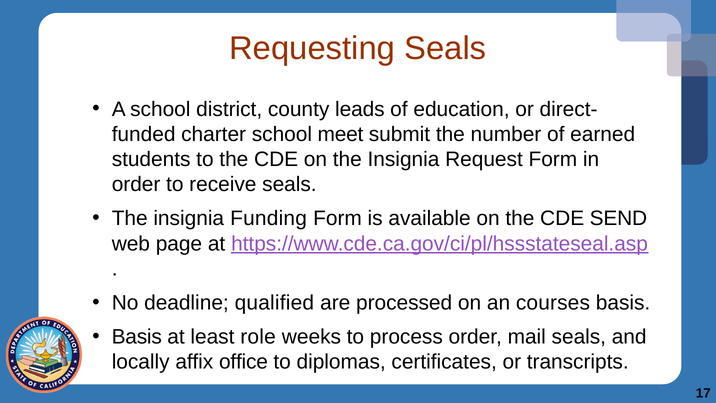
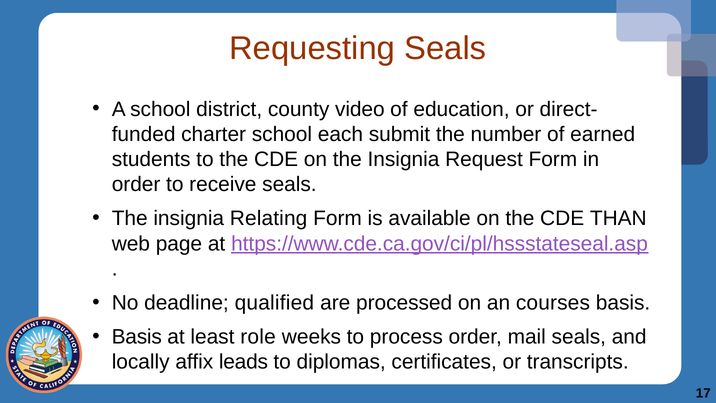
leads: leads -> video (360, 109)
meet: meet -> each (340, 134)
Funding: Funding -> Relating (269, 218)
SEND: SEND -> THAN (618, 218)
office: office -> leads (243, 362)
